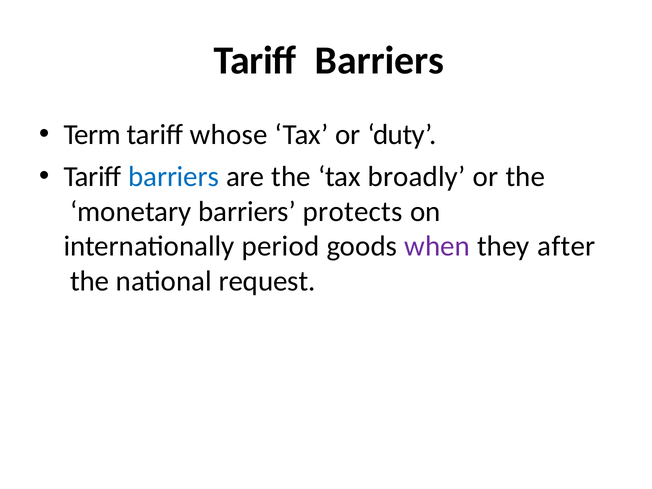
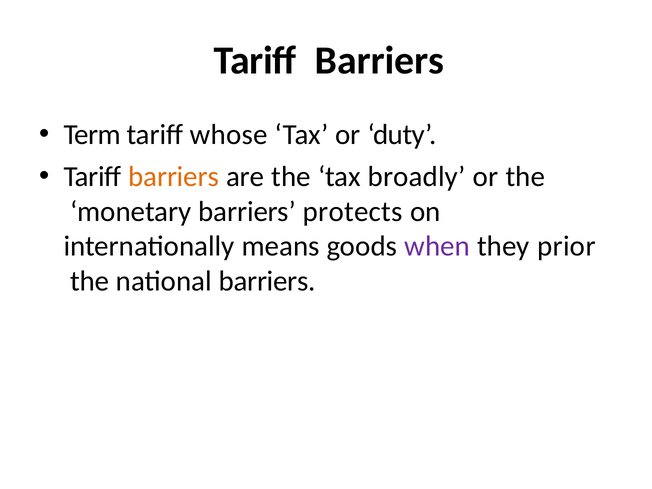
barriers colour: blue -> orange (174, 177)
period: period -> means (281, 246)
after: after -> prior (566, 246)
national request: request -> barriers (267, 281)
